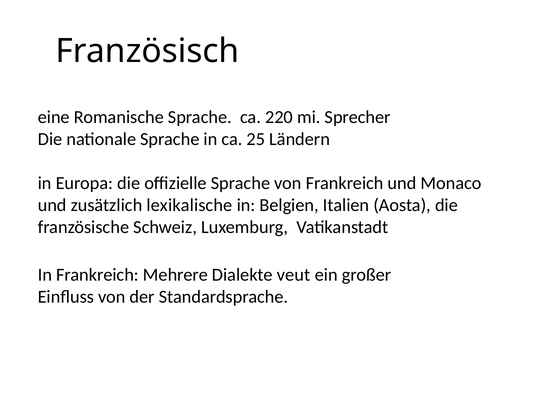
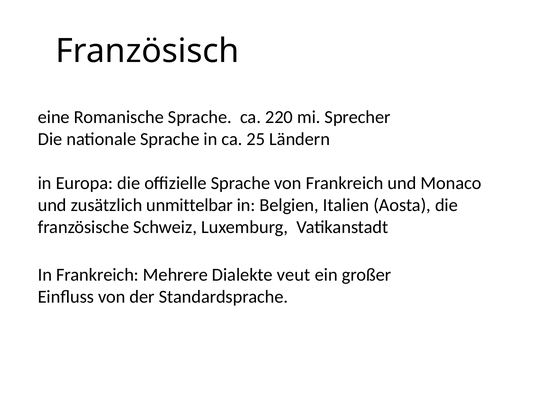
lexikalische: lexikalische -> unmittelbar (190, 205)
